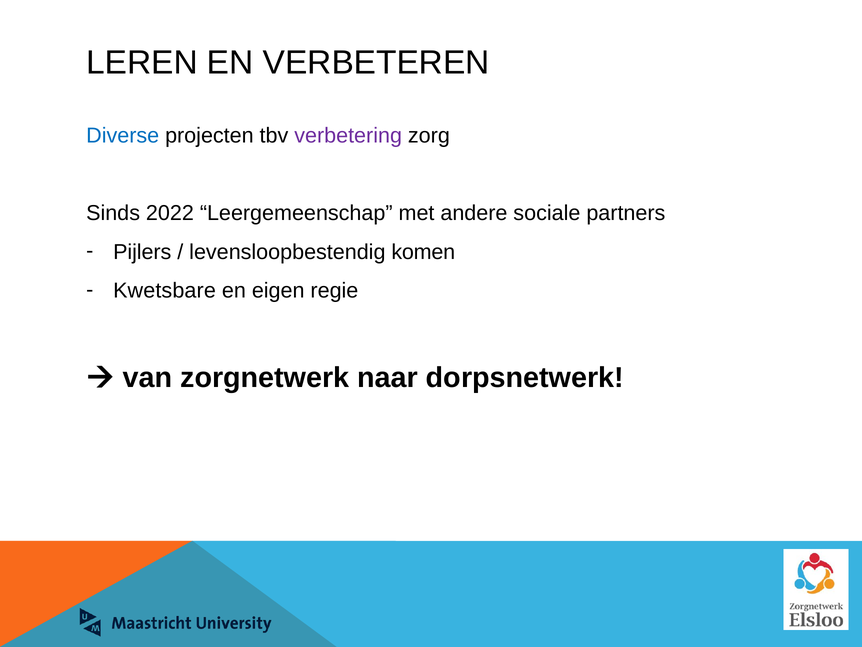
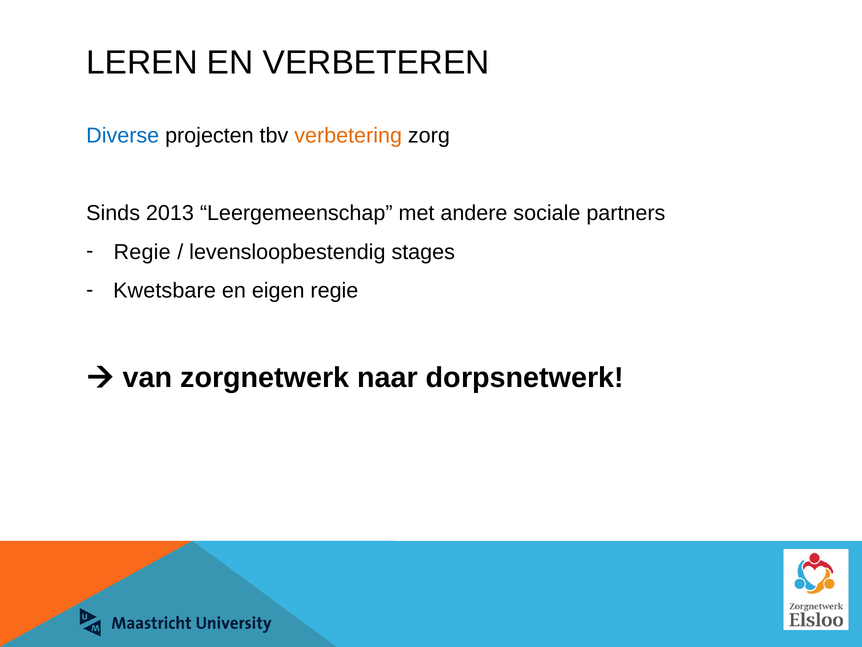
verbetering colour: purple -> orange (348, 135)
2022: 2022 -> 2013 (170, 213)
Pijlers: Pijlers -> Regie (142, 252)
komen: komen -> stages (423, 252)
